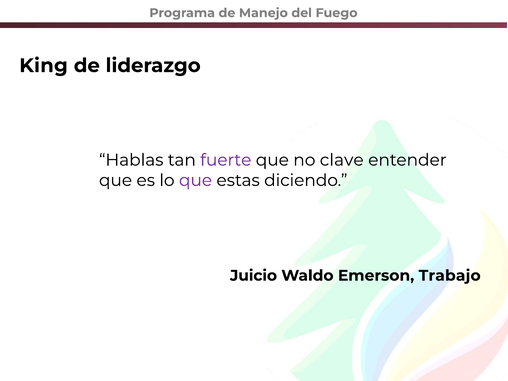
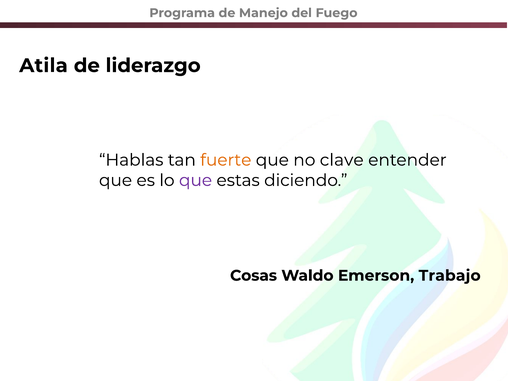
King: King -> Atila (44, 66)
fuerte colour: purple -> orange (226, 160)
Juicio: Juicio -> Cosas (254, 276)
